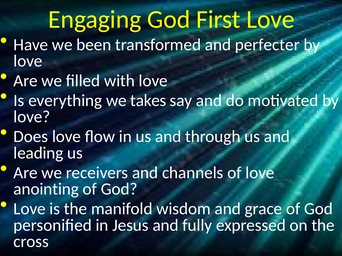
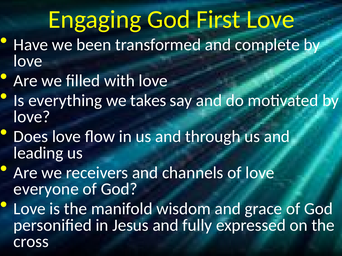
perfecter: perfecter -> complete (267, 45)
anointing: anointing -> everyone (46, 189)
